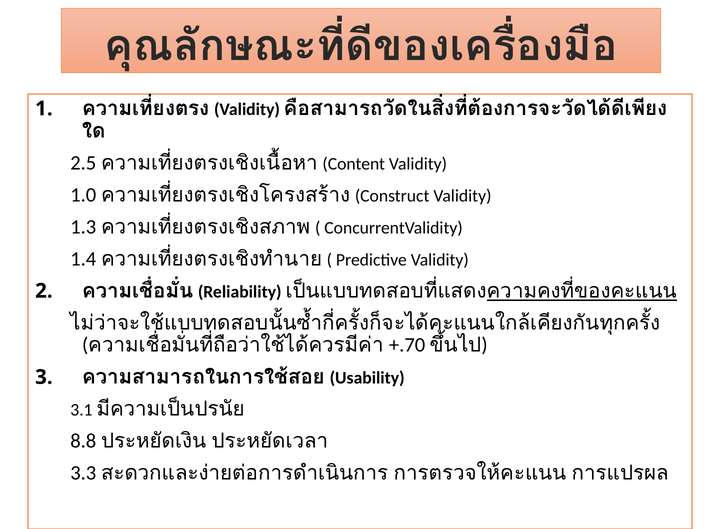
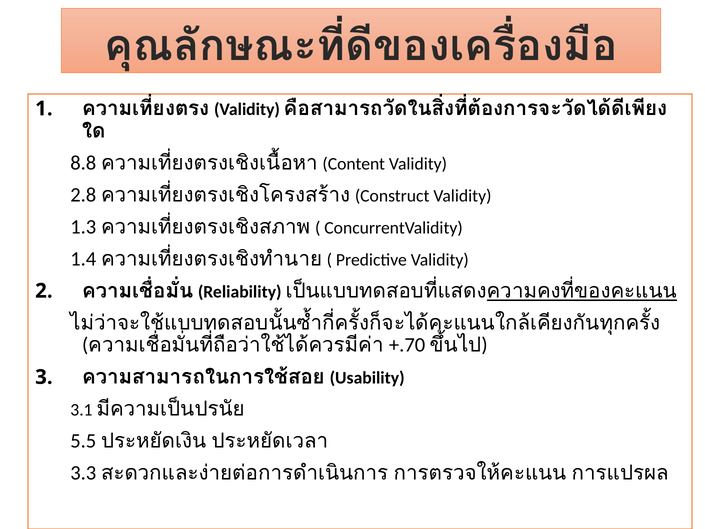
2.5: 2.5 -> 8.8 (83, 163)
1.0: 1.0 -> 2.8 (83, 195)
8.8: 8.8 -> 5.5 (83, 441)
